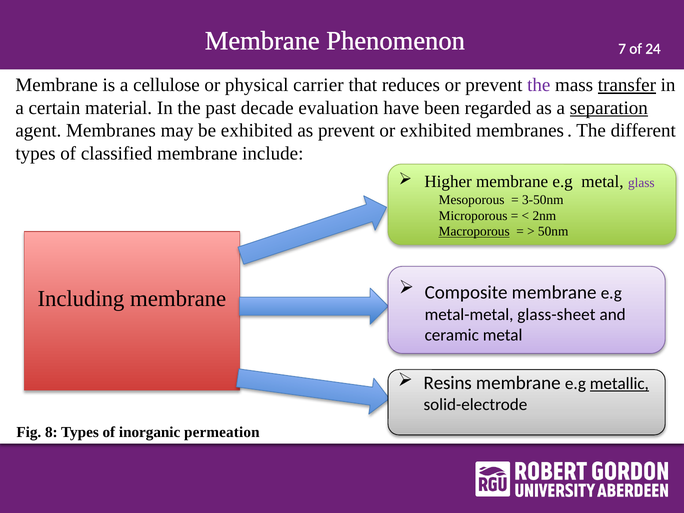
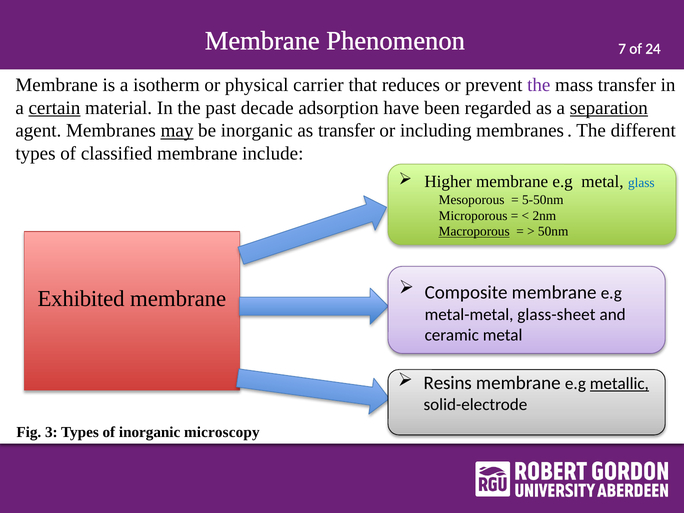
cellulose: cellulose -> isotherm (166, 85)
transfer underline: present -> none (627, 85)
certain underline: none -> present (54, 108)
evaluation: evaluation -> adsorption (339, 108)
may underline: none -> present (177, 131)
be exhibited: exhibited -> inorganic (257, 131)
as prevent: prevent -> transfer (346, 131)
or exhibited: exhibited -> including (436, 131)
glass colour: purple -> blue (641, 183)
3-50nm: 3-50nm -> 5-50nm (543, 200)
Including: Including -> Exhibited (81, 299)
8: 8 -> 3 (51, 432)
permeation: permeation -> microscopy (222, 432)
